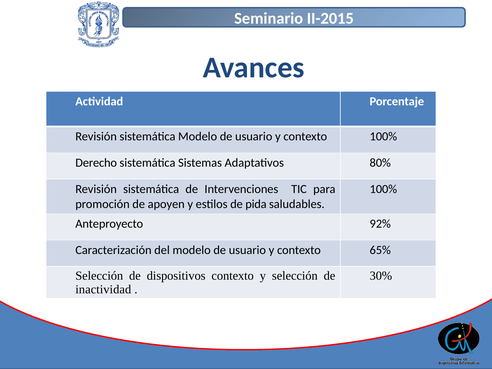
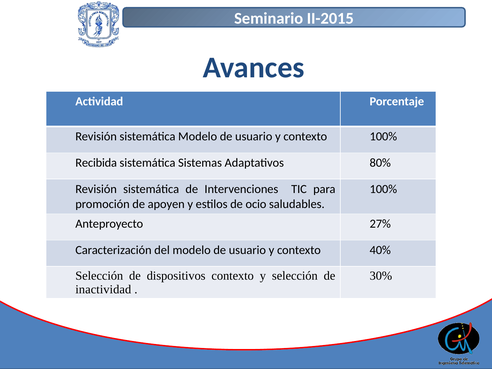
Derecho: Derecho -> Recibida (96, 163)
pida: pida -> ocio (256, 204)
92%: 92% -> 27% (380, 224)
65%: 65% -> 40% (380, 250)
